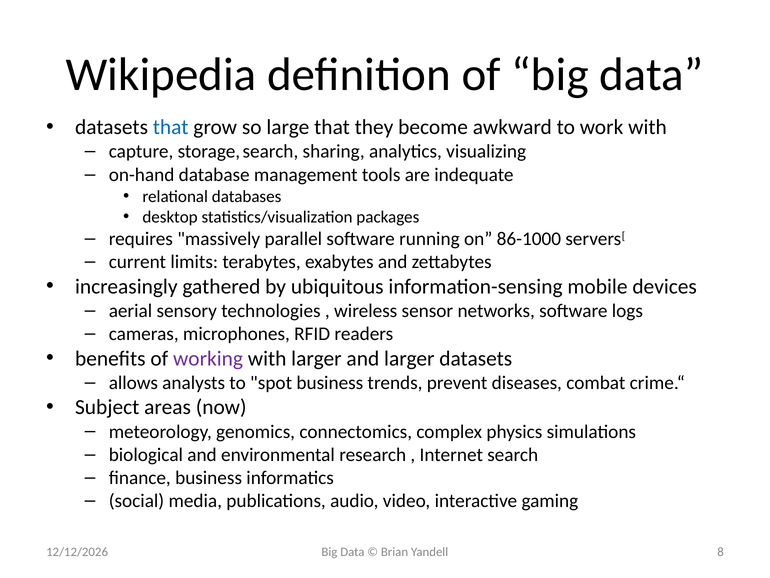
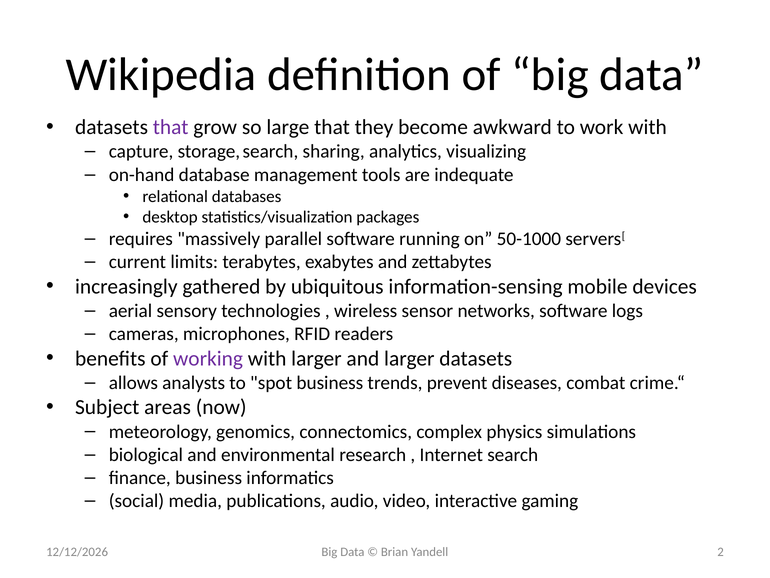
that colour: blue -> purple (171, 127)
86-1000: 86-1000 -> 50-1000 (529, 239)
8: 8 -> 2 (721, 551)
